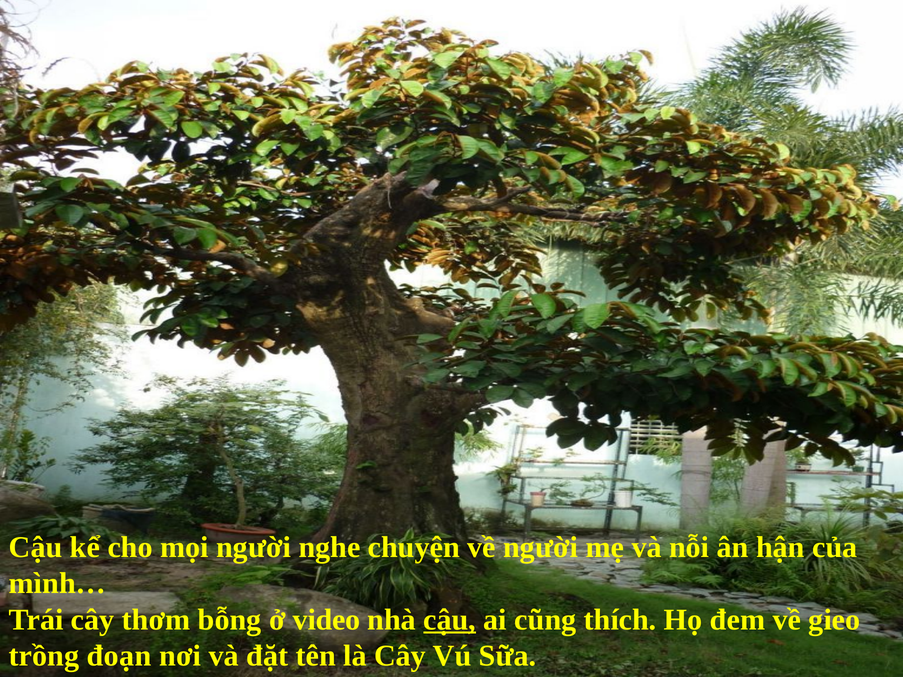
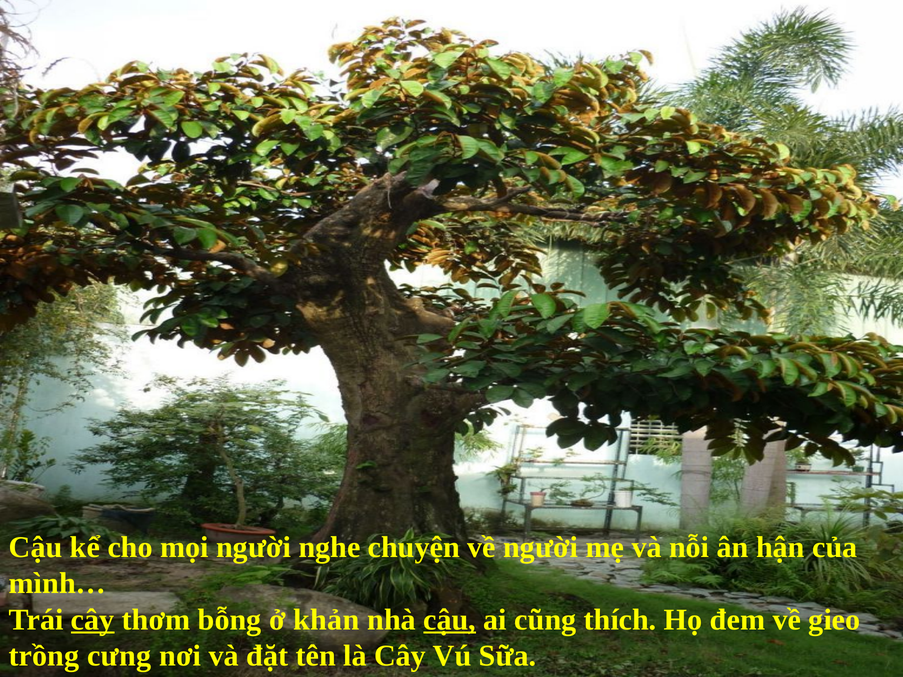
cây underline: none -> present (93, 620)
video: video -> khản (326, 620)
đoạn: đoạn -> cưng (119, 656)
